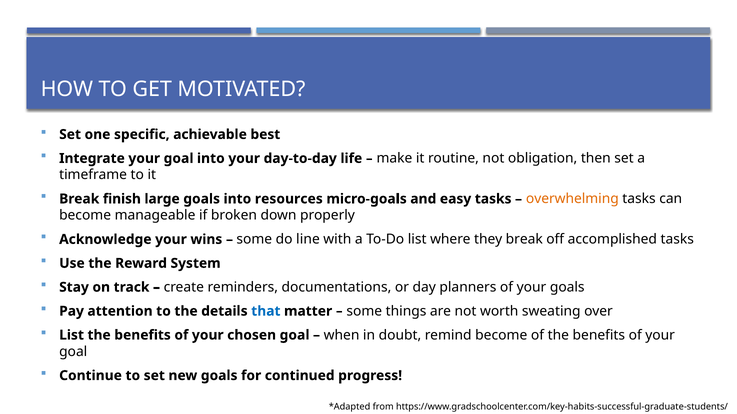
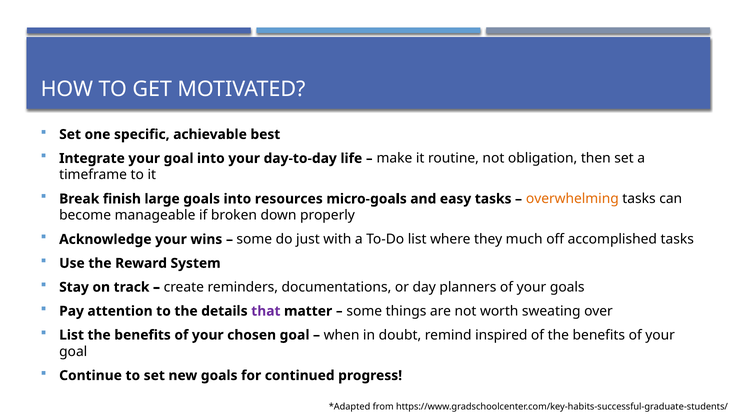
line: line -> just (308, 240)
they break: break -> much (524, 240)
that colour: blue -> purple (266, 312)
remind become: become -> inspired (501, 335)
